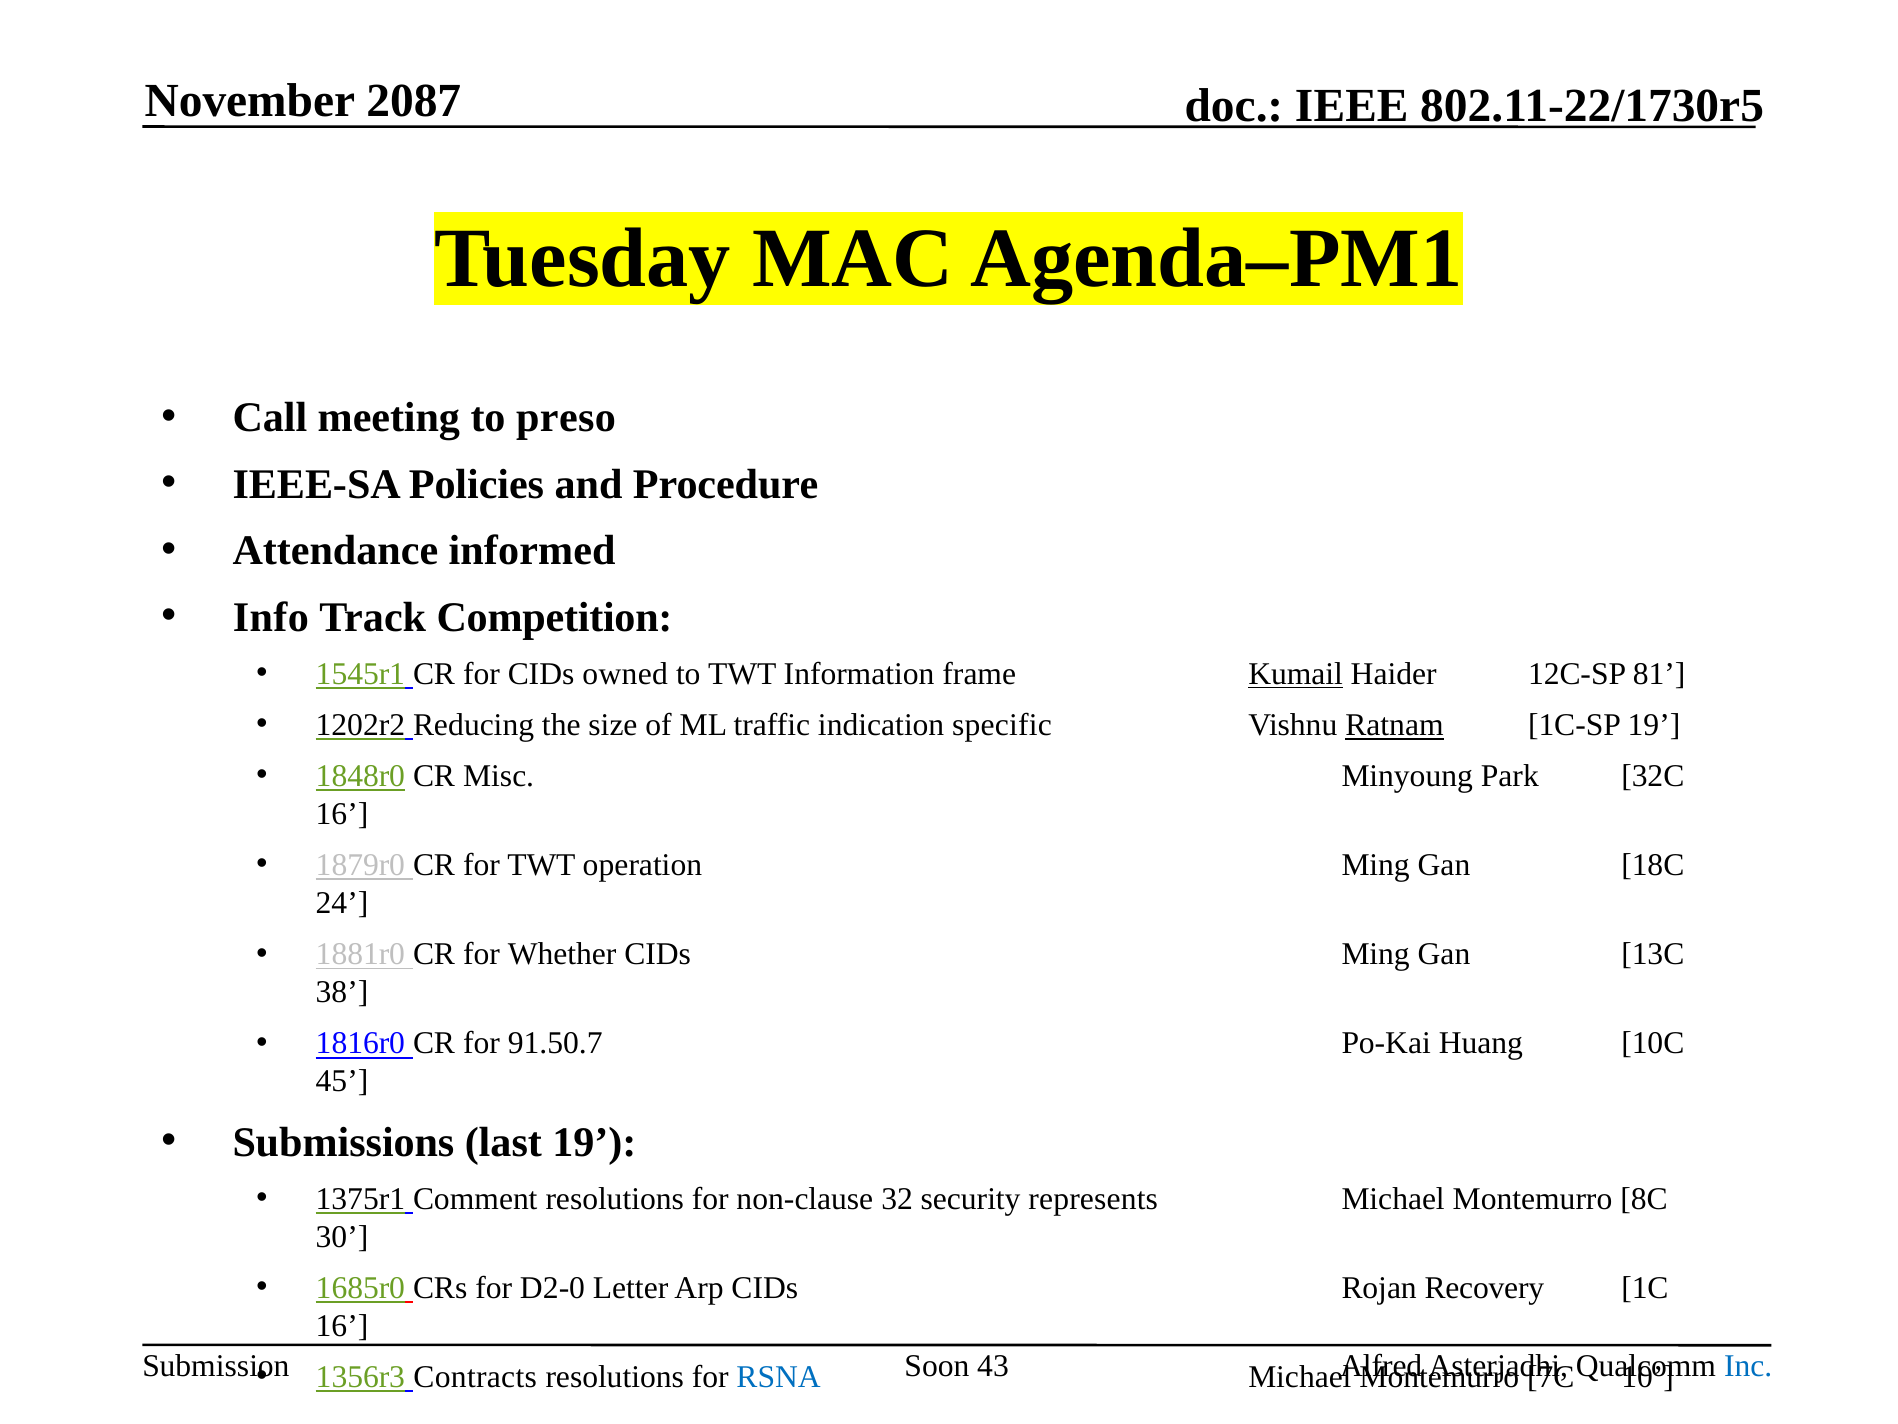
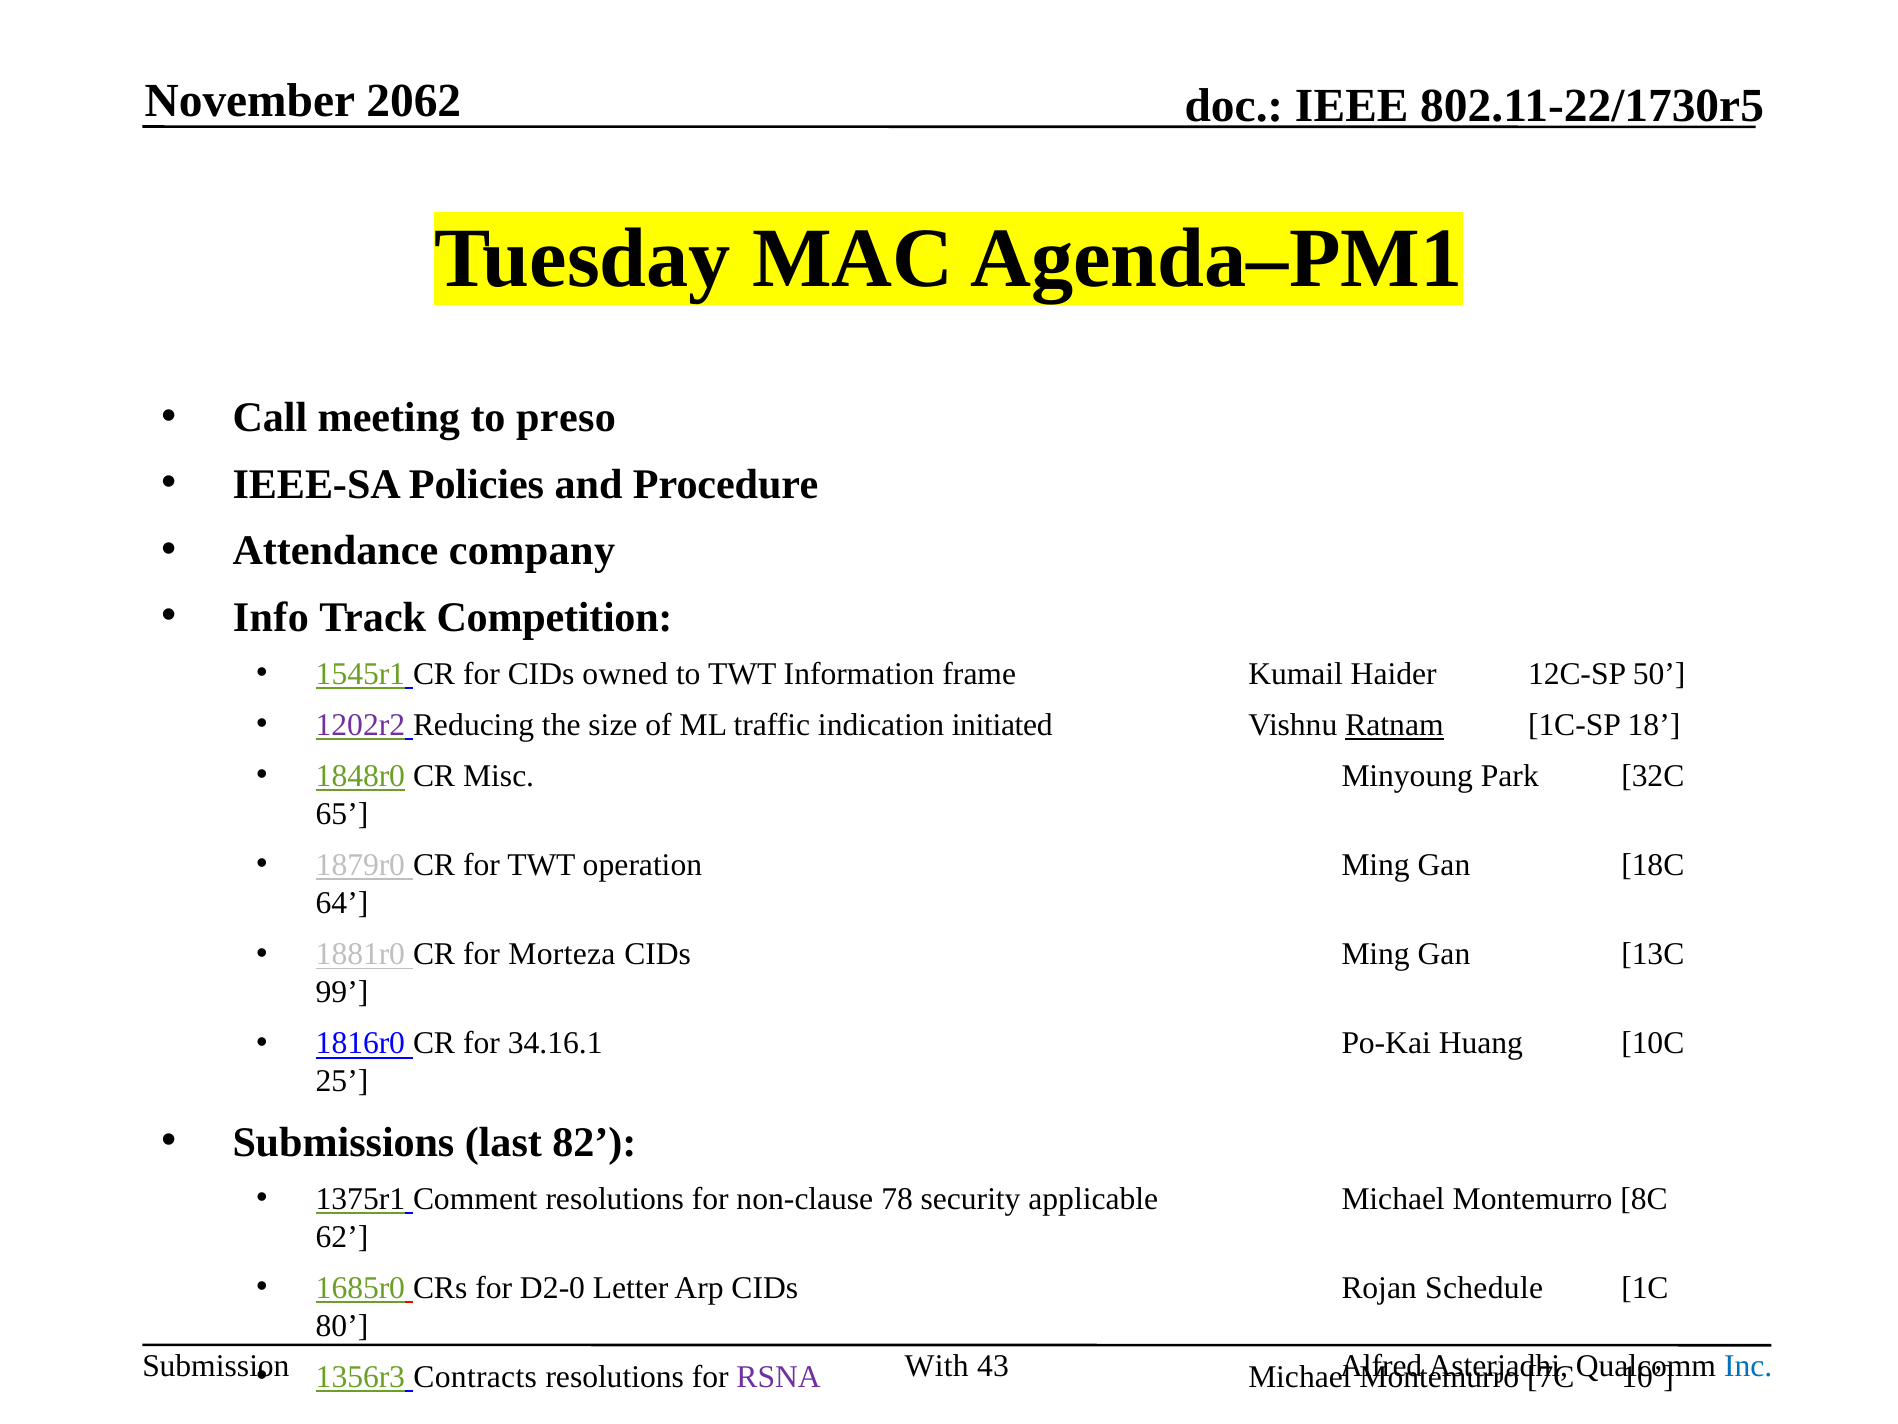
2087: 2087 -> 2062 (414, 101)
informed: informed -> company (532, 551)
Kumail underline: present -> none (1296, 674)
81: 81 -> 50 (1659, 674)
1202r2 colour: black -> purple (360, 725)
specific: specific -> initiated (1002, 725)
1C-SP 19: 19 -> 18 (1654, 725)
16: 16 -> 65 (342, 814)
24: 24 -> 64 (342, 903)
Whether: Whether -> Morteza (562, 954)
38: 38 -> 99 (342, 992)
91.50.7: 91.50.7 -> 34.16.1 (555, 1043)
45: 45 -> 25 (342, 1081)
last 19: 19 -> 82 (594, 1142)
32: 32 -> 78 (897, 1199)
represents: represents -> applicable (1093, 1199)
30: 30 -> 62 (342, 1237)
Recovery: Recovery -> Schedule (1484, 1288)
16: 16 -> 80 (342, 1326)
Soon: Soon -> With (937, 1365)
RSNA colour: blue -> purple (779, 1377)
